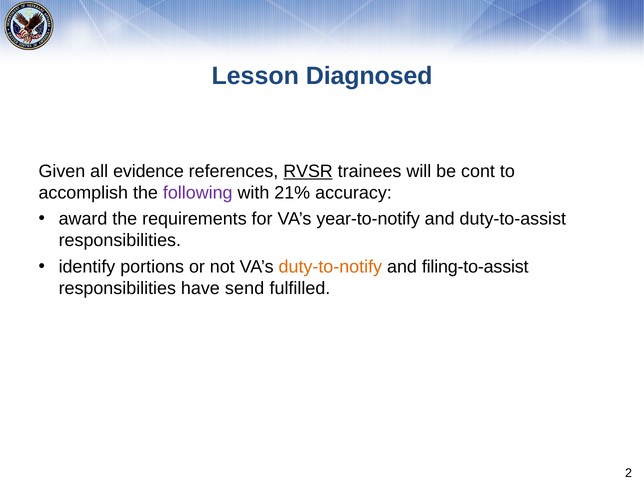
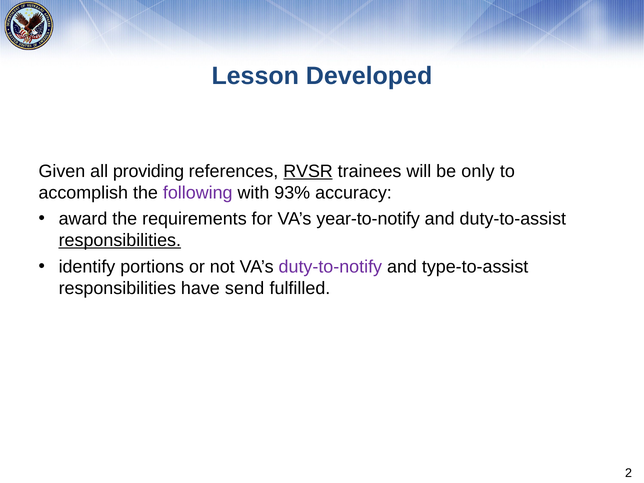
Diagnosed: Diagnosed -> Developed (369, 76)
evidence: evidence -> providing (149, 171)
cont: cont -> only (478, 171)
21%: 21% -> 93% (292, 193)
responsibilities underline: none -> present (120, 240)
duty-to-notify colour: orange -> purple (330, 267)
filing-to-assist: filing-to-assist -> type-to-assist (475, 267)
